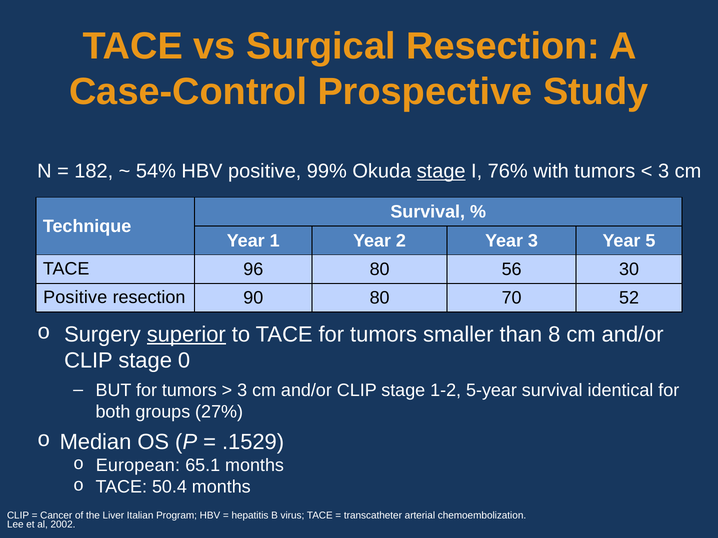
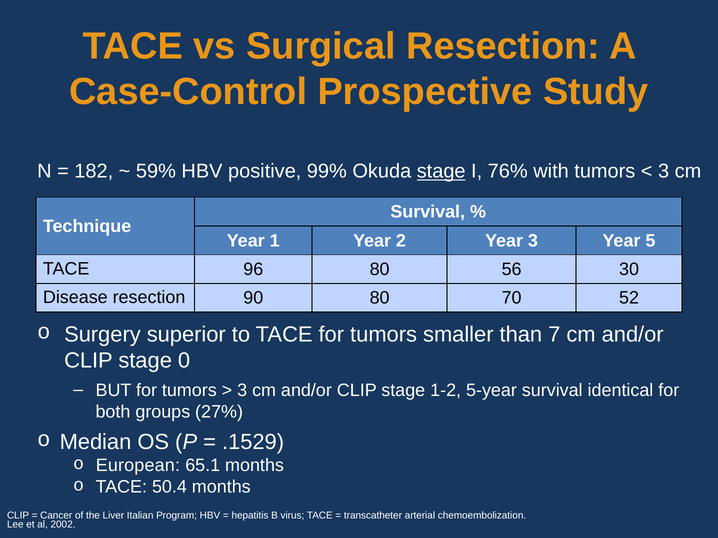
54%: 54% -> 59% (156, 171)
Positive: Positive -> Disease (75, 298)
superior underline: present -> none (186, 335)
8: 8 -> 7 (554, 335)
